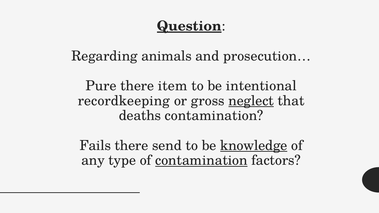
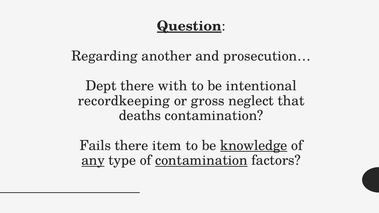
animals: animals -> another (166, 56)
Pure: Pure -> Dept (101, 86)
item: item -> with (173, 86)
neglect underline: present -> none (251, 101)
send: send -> item (167, 146)
any underline: none -> present (93, 161)
